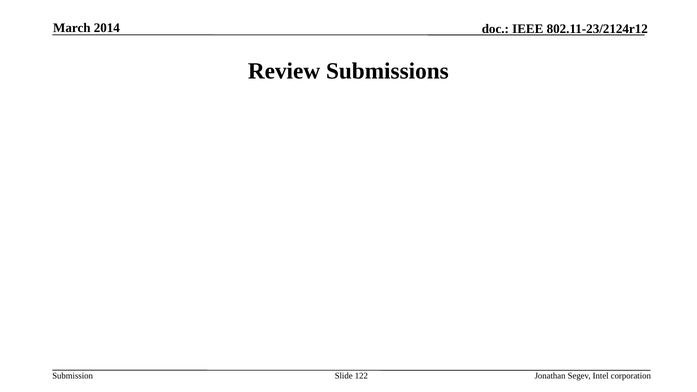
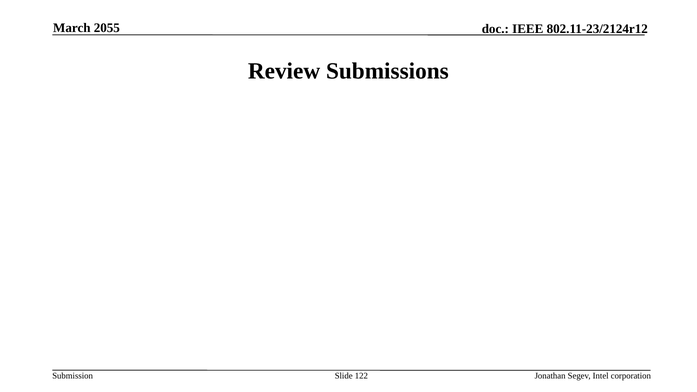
2014: 2014 -> 2055 (107, 28)
